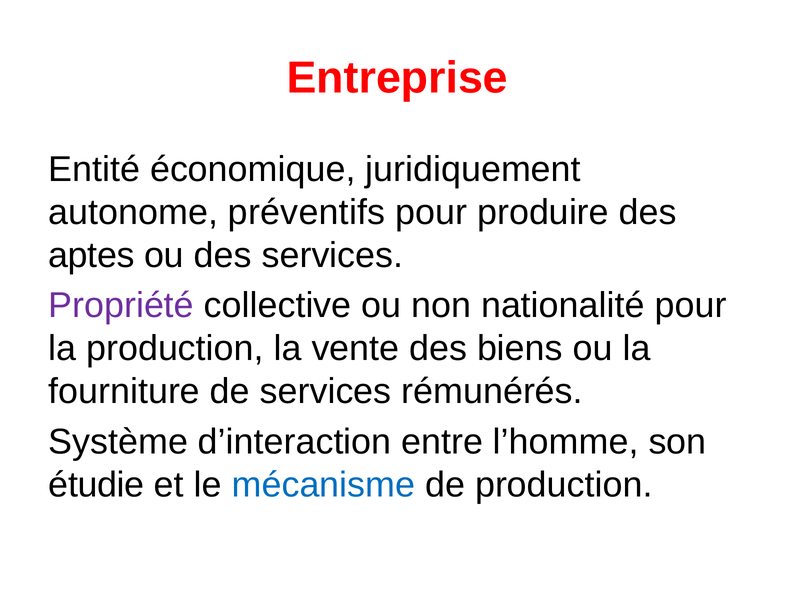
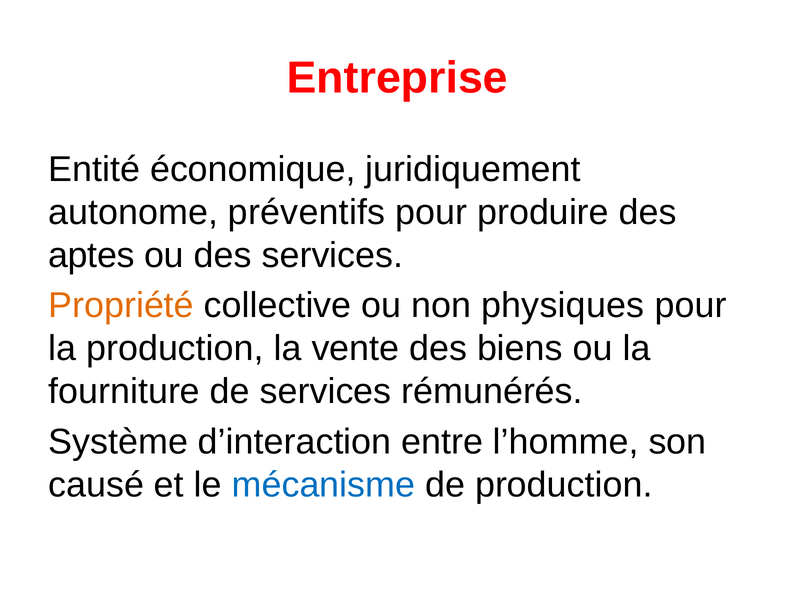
Propriété colour: purple -> orange (121, 306)
nationalité: nationalité -> physiques (563, 306)
étudie: étudie -> causé (96, 485)
